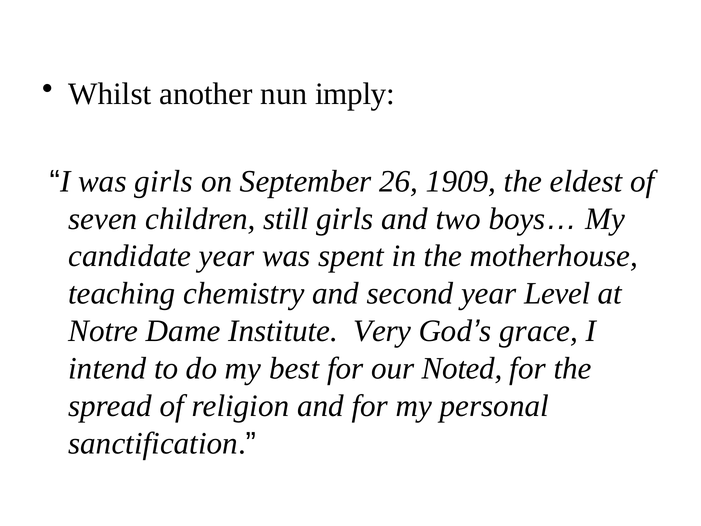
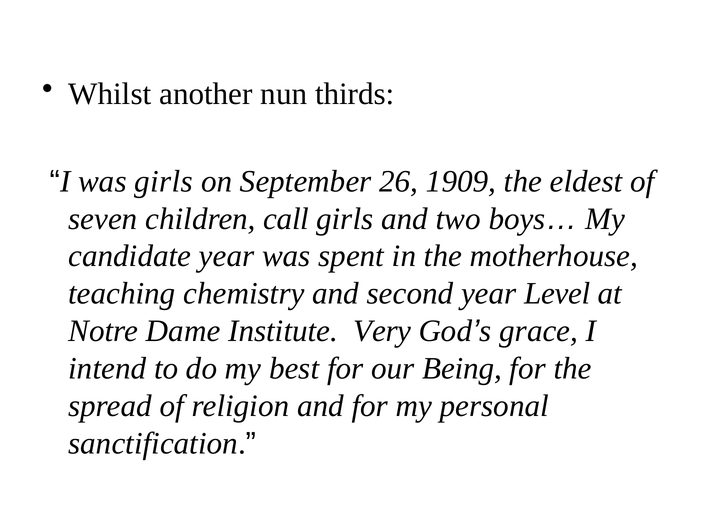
imply: imply -> thirds (355, 94)
still: still -> call (286, 219)
Noted: Noted -> Being (462, 368)
